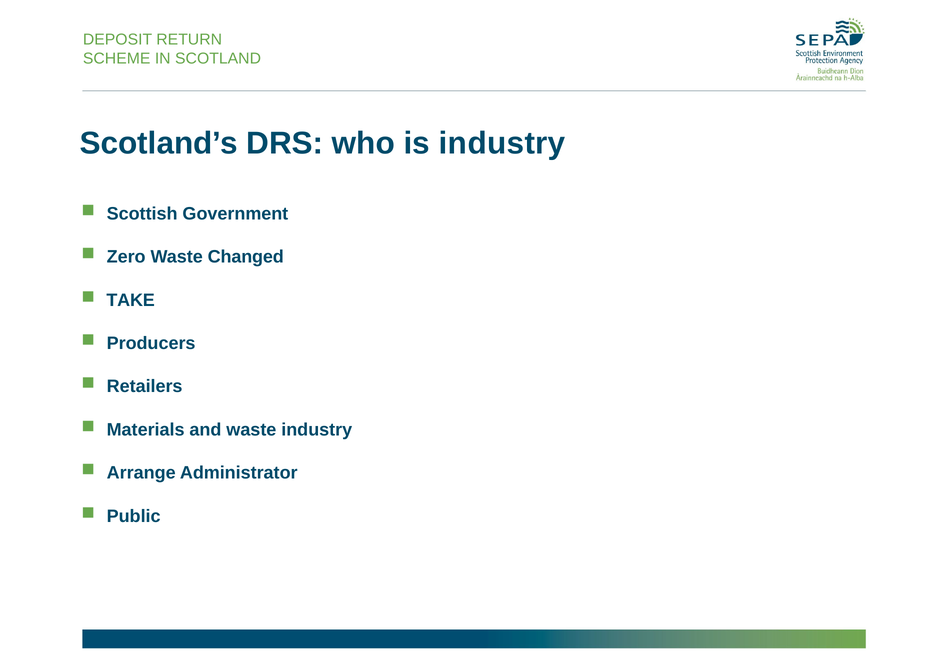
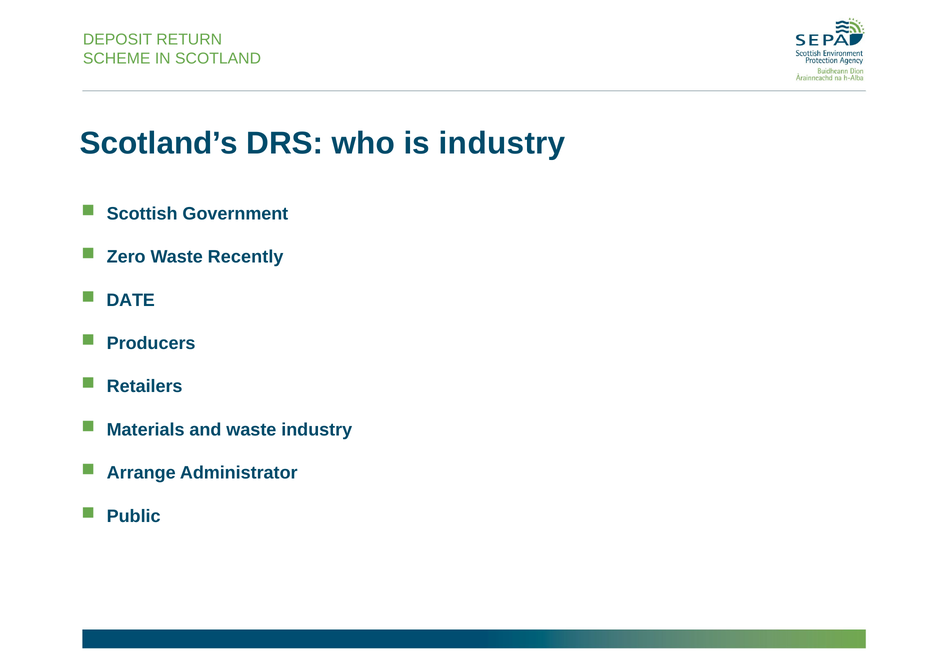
Changed: Changed -> Recently (246, 257)
TAKE: TAKE -> DATE (131, 300)
